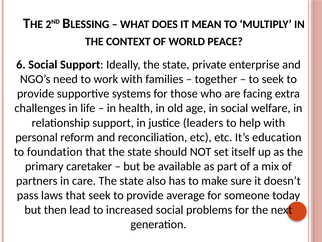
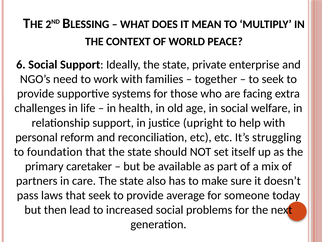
leaders: leaders -> upright (203, 123)
education: education -> struggling (277, 137)
